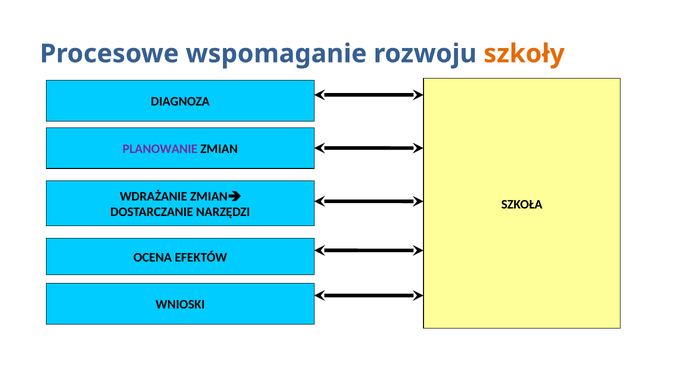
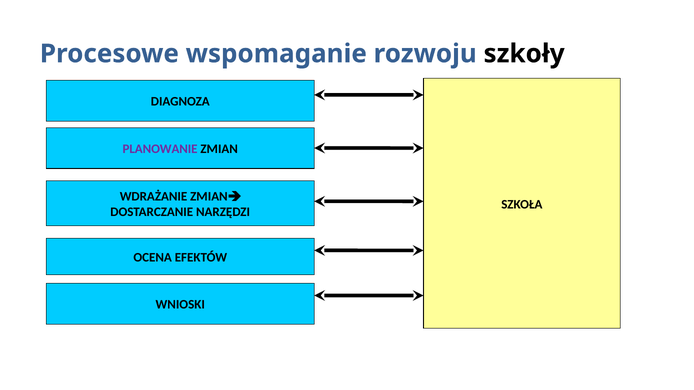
szkoły colour: orange -> black (524, 54)
